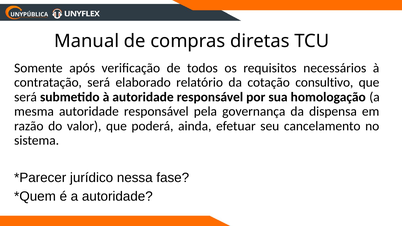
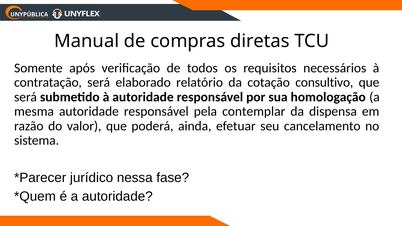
governança: governança -> contemplar (254, 112)
